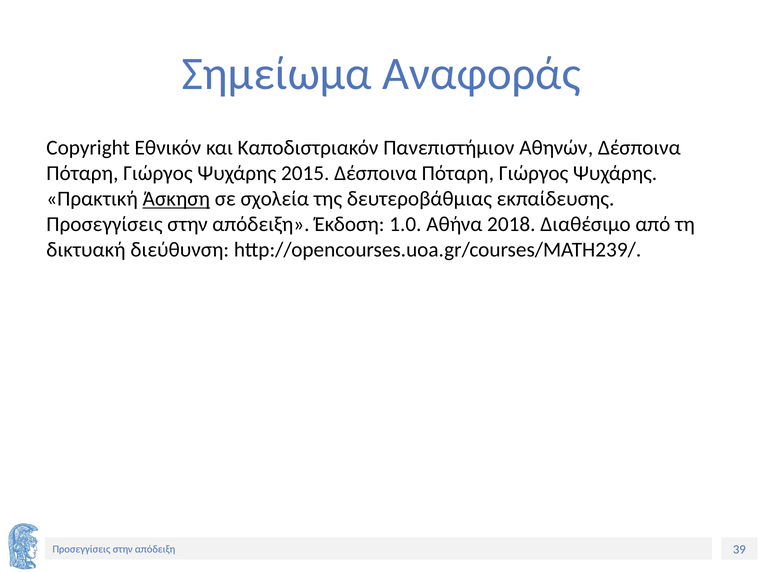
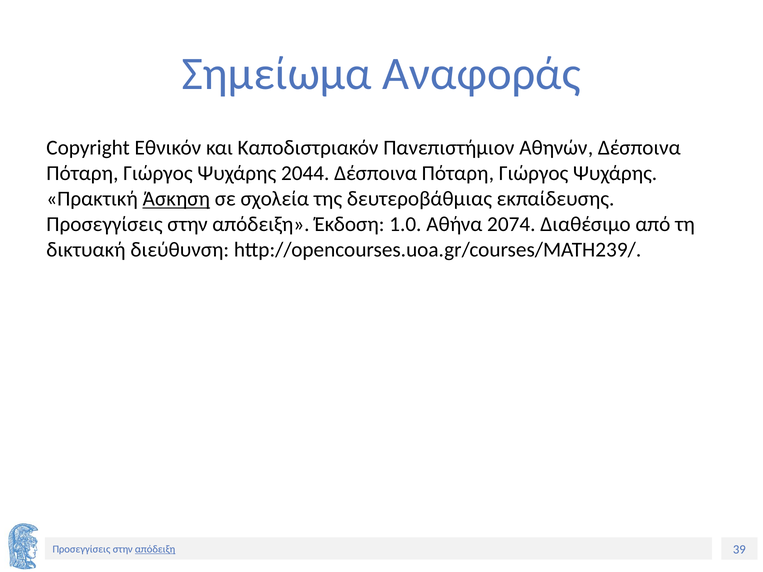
2015: 2015 -> 2044 (305, 173)
2018: 2018 -> 2074 (511, 224)
απόδειξη underline: none -> present (155, 549)
